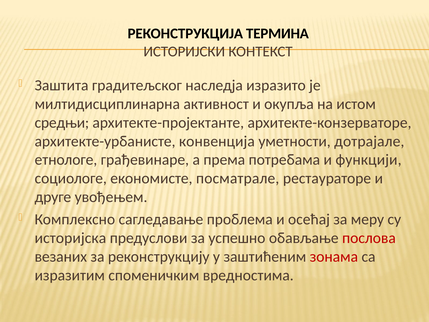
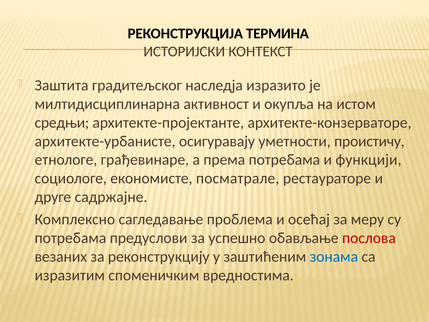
конвенција: конвенција -> осигуравају (217, 141)
дотрајале: дотрајале -> проистичу (369, 141)
увођењем: увођењем -> садржајне (111, 197)
историјска: историјска -> потребама (70, 238)
зонама colour: red -> blue (334, 256)
